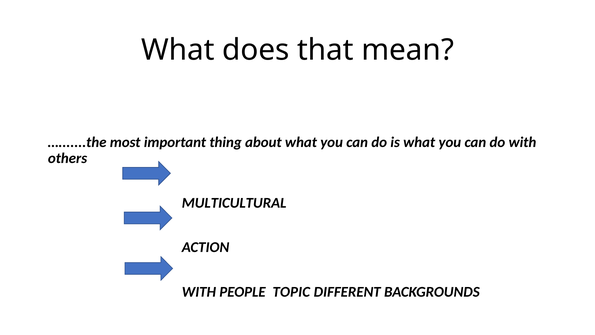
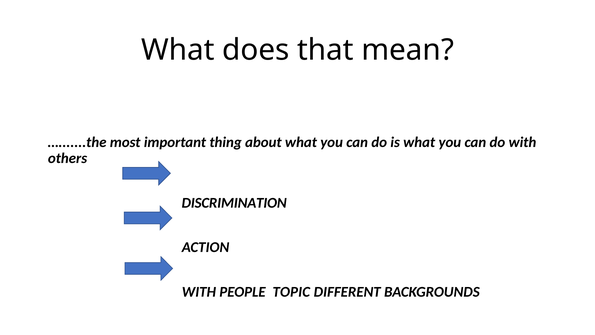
MULTICULTURAL: MULTICULTURAL -> DISCRIMINATION (234, 203)
